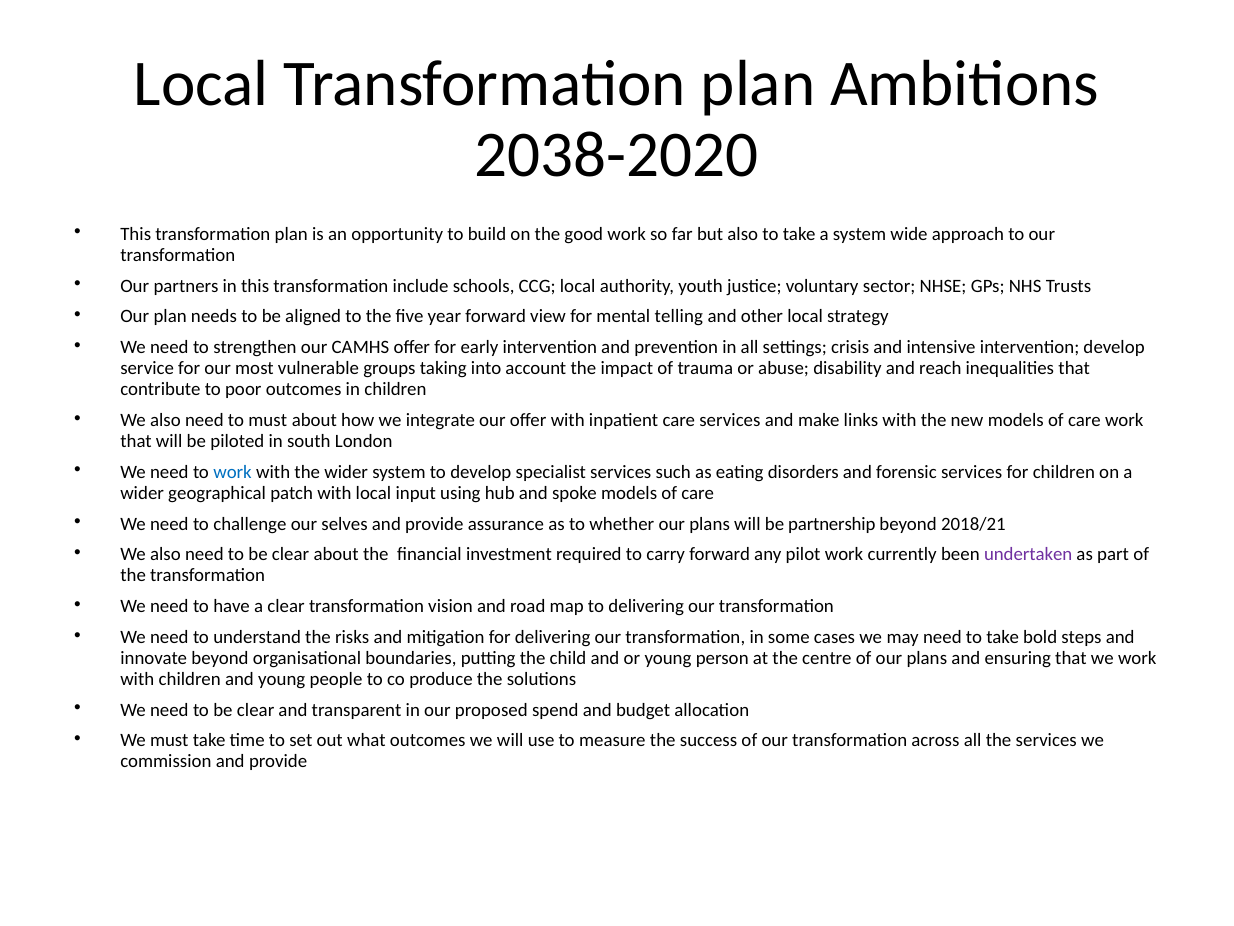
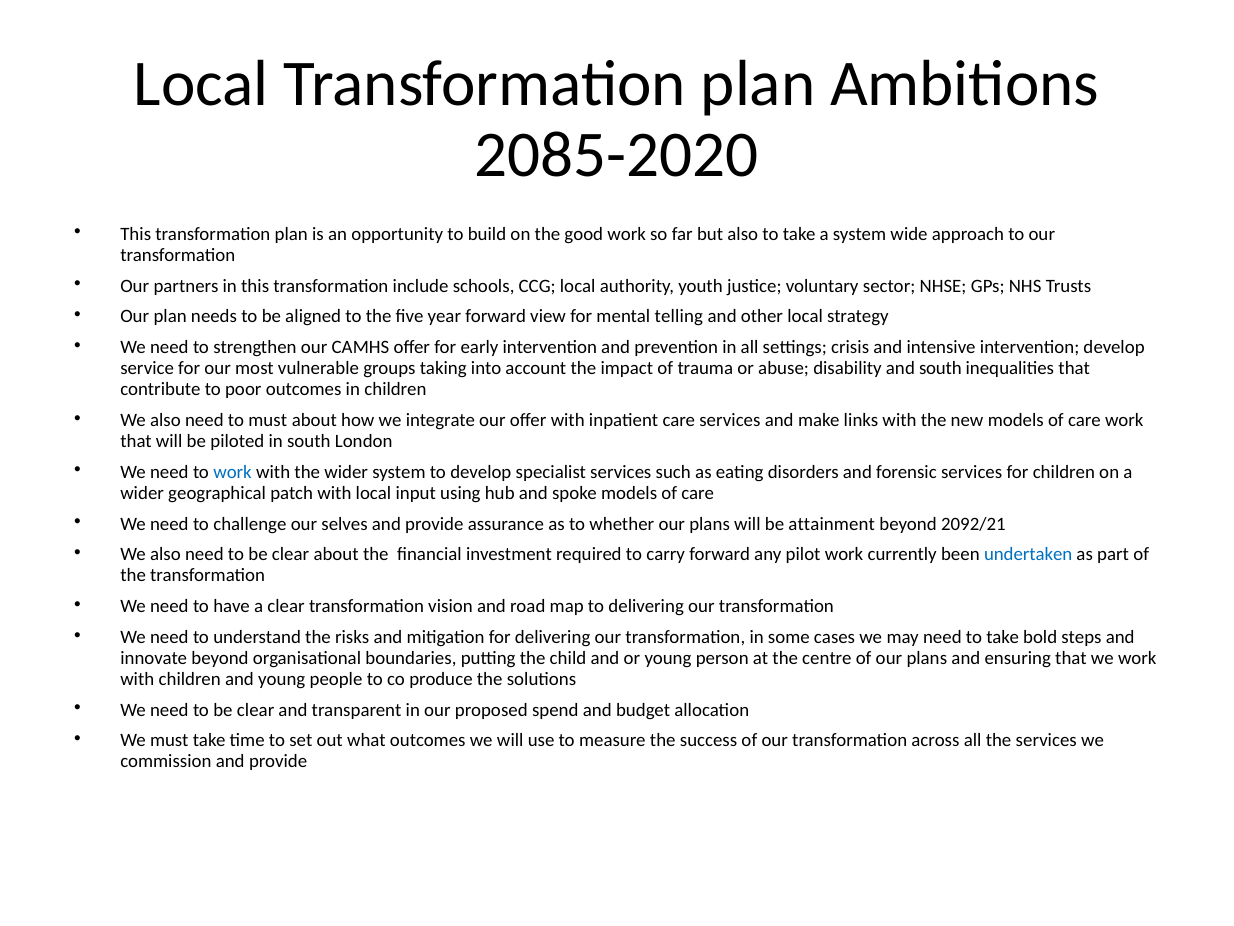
2038-2020: 2038-2020 -> 2085-2020 (617, 155)
and reach: reach -> south (940, 368)
partnership: partnership -> attainment (832, 524)
2018/21: 2018/21 -> 2092/21 (973, 524)
undertaken colour: purple -> blue (1028, 554)
